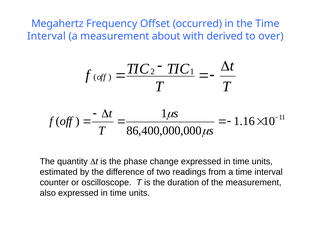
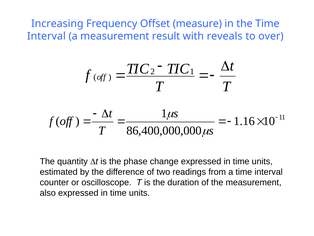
Megahertz: Megahertz -> Increasing (57, 24)
occurred: occurred -> measure (197, 24)
about: about -> result (166, 36)
derived: derived -> reveals (225, 36)
